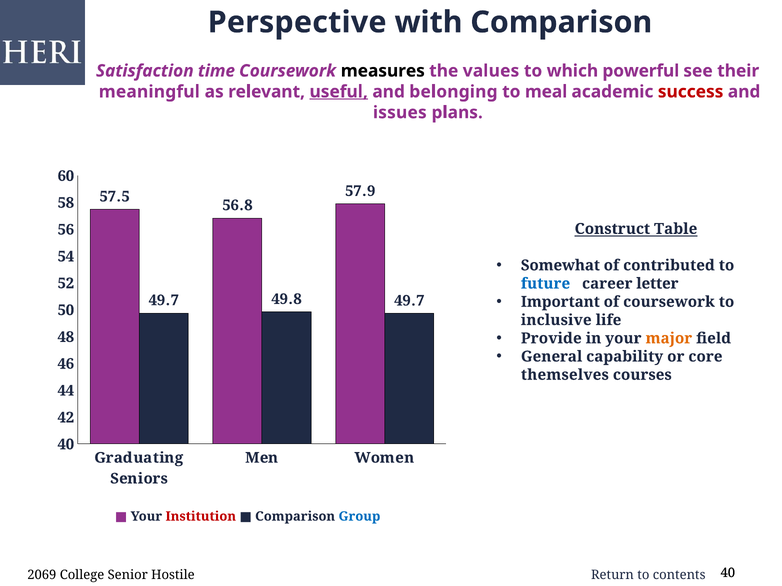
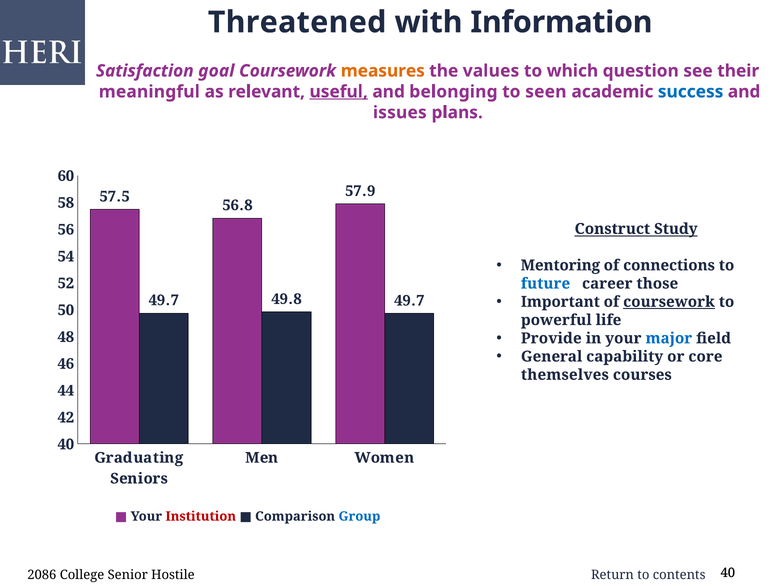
Perspective: Perspective -> Threatened (297, 22)
with Comparison: Comparison -> Information (561, 22)
time: time -> goal (216, 71)
measures colour: black -> orange (383, 71)
powerful: powerful -> question (641, 71)
meal: meal -> seen (546, 92)
success colour: red -> blue (691, 92)
Table: Table -> Study (676, 229)
Somewhat: Somewhat -> Mentoring (560, 266)
contributed: contributed -> connections (669, 266)
letter: letter -> those (657, 284)
coursework underline: none -> present (669, 302)
inclusive: inclusive -> powerful (556, 320)
major colour: orange -> blue (669, 339)
2069: 2069 -> 2086 (42, 576)
